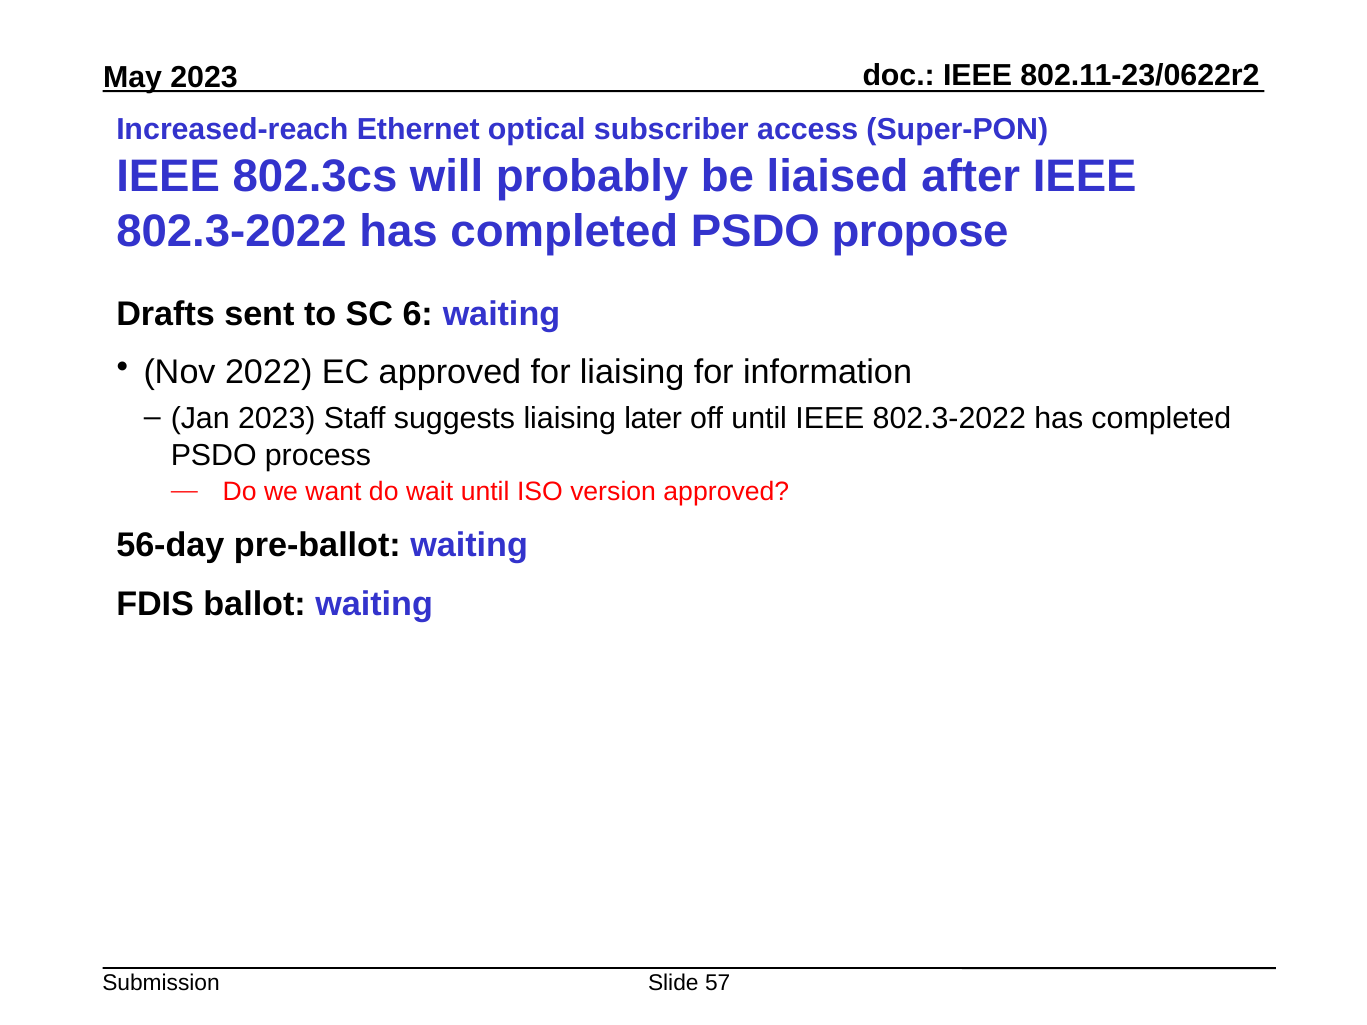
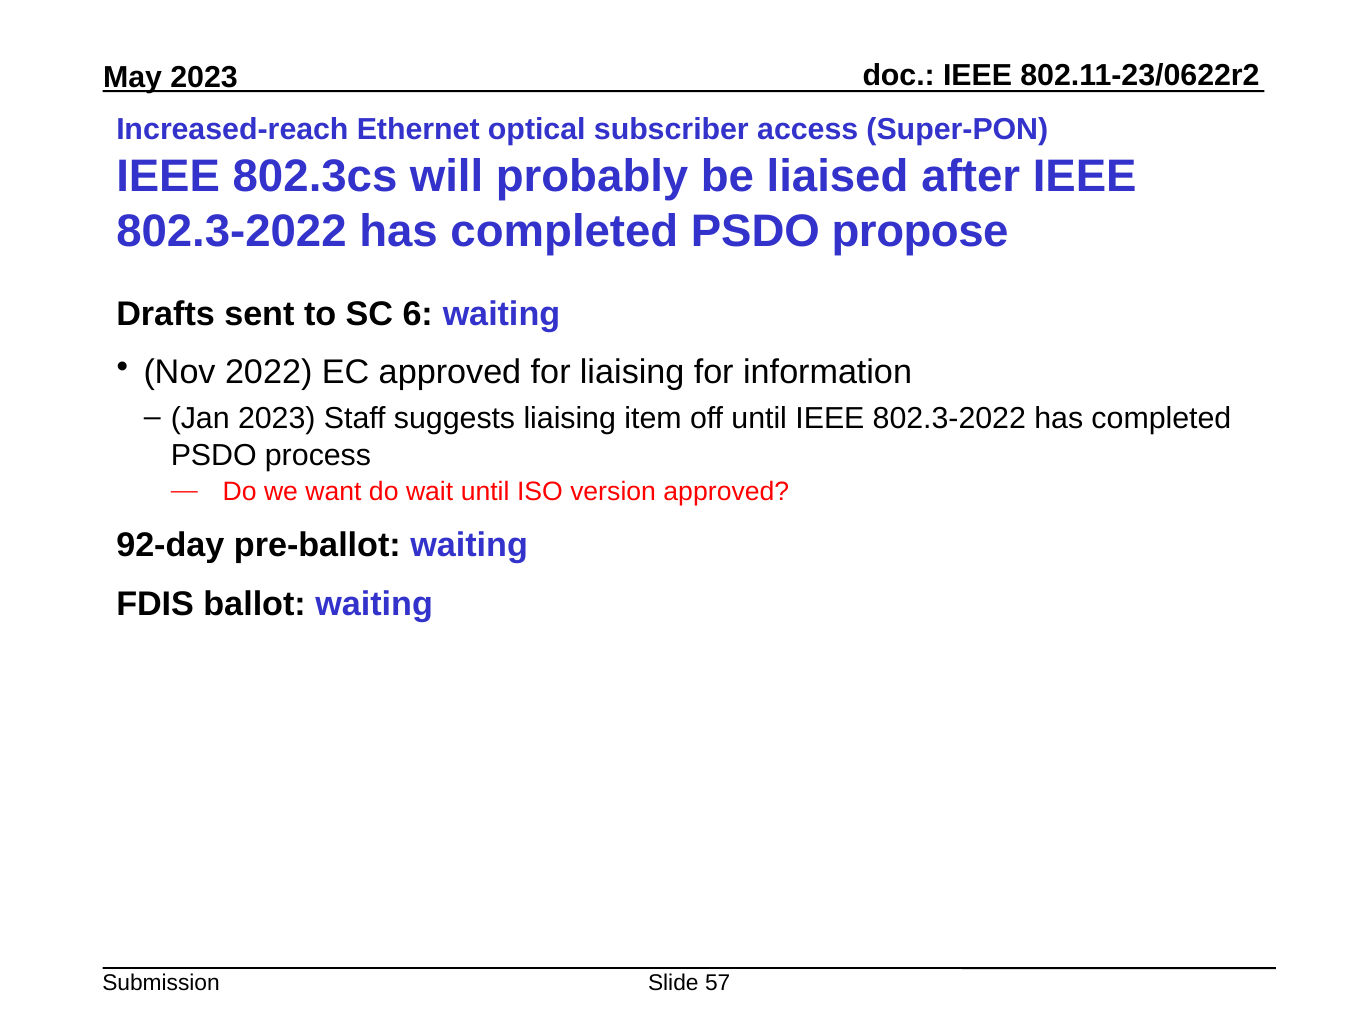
later: later -> item (653, 419)
56-day: 56-day -> 92-day (170, 546)
